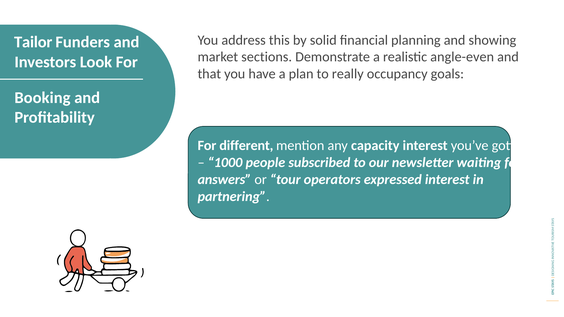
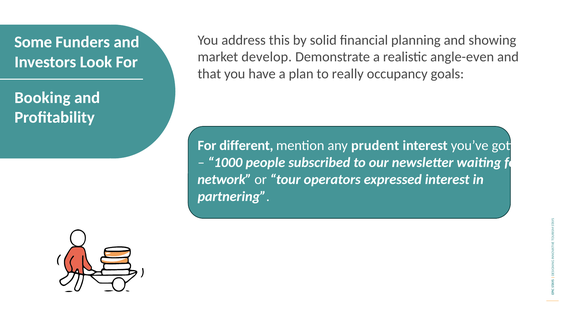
Tailor: Tailor -> Some (33, 42)
sections: sections -> develop (267, 57)
capacity: capacity -> prudent (375, 146)
answers: answers -> network (224, 180)
